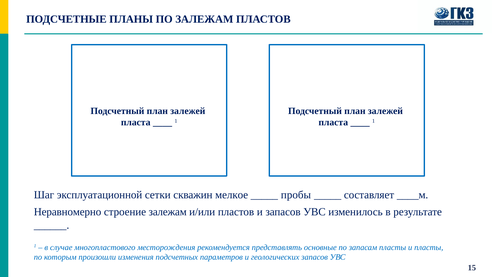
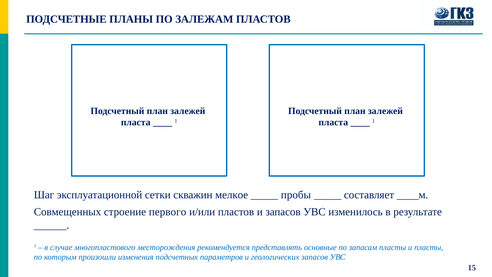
Неравномерно: Неравномерно -> Совмещенных (68, 212)
строение залежам: залежам -> первого (168, 212)
